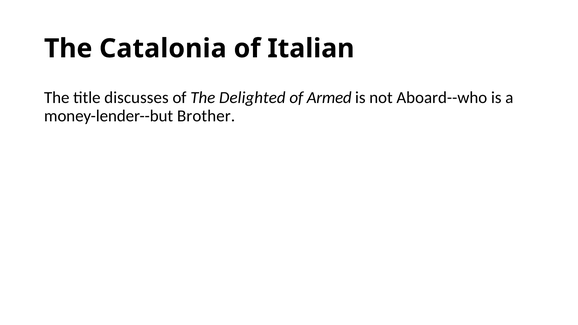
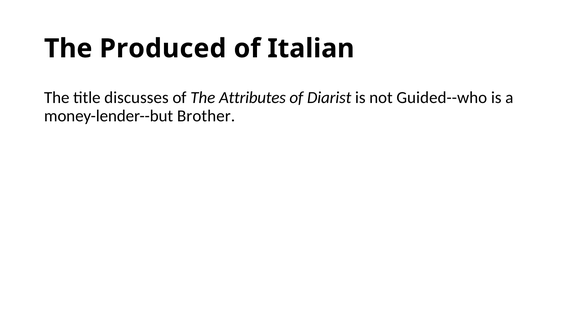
Catalonia: Catalonia -> Produced (163, 49)
Delighted: Delighted -> Attributes (252, 98)
Armed: Armed -> Diarist (329, 98)
Aboard--who: Aboard--who -> Guided--who (442, 98)
